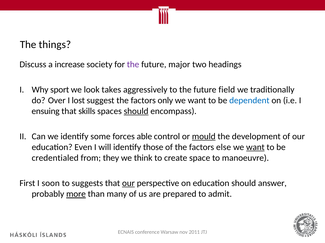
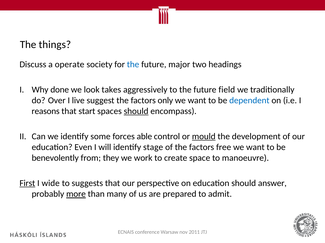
increase: increase -> operate (70, 65)
the colour: purple -> blue (133, 65)
sport: sport -> done (60, 90)
lost: lost -> live (78, 101)
ensuing: ensuing -> reasons (46, 112)
skills: skills -> start (87, 112)
those: those -> stage (153, 148)
else: else -> free (224, 148)
want underline: present -> none (255, 148)
credentialed: credentialed -> benevolently (55, 158)
think: think -> work (143, 158)
First underline: none -> present (27, 184)
soon: soon -> wide (51, 184)
our underline: present -> none (128, 184)
